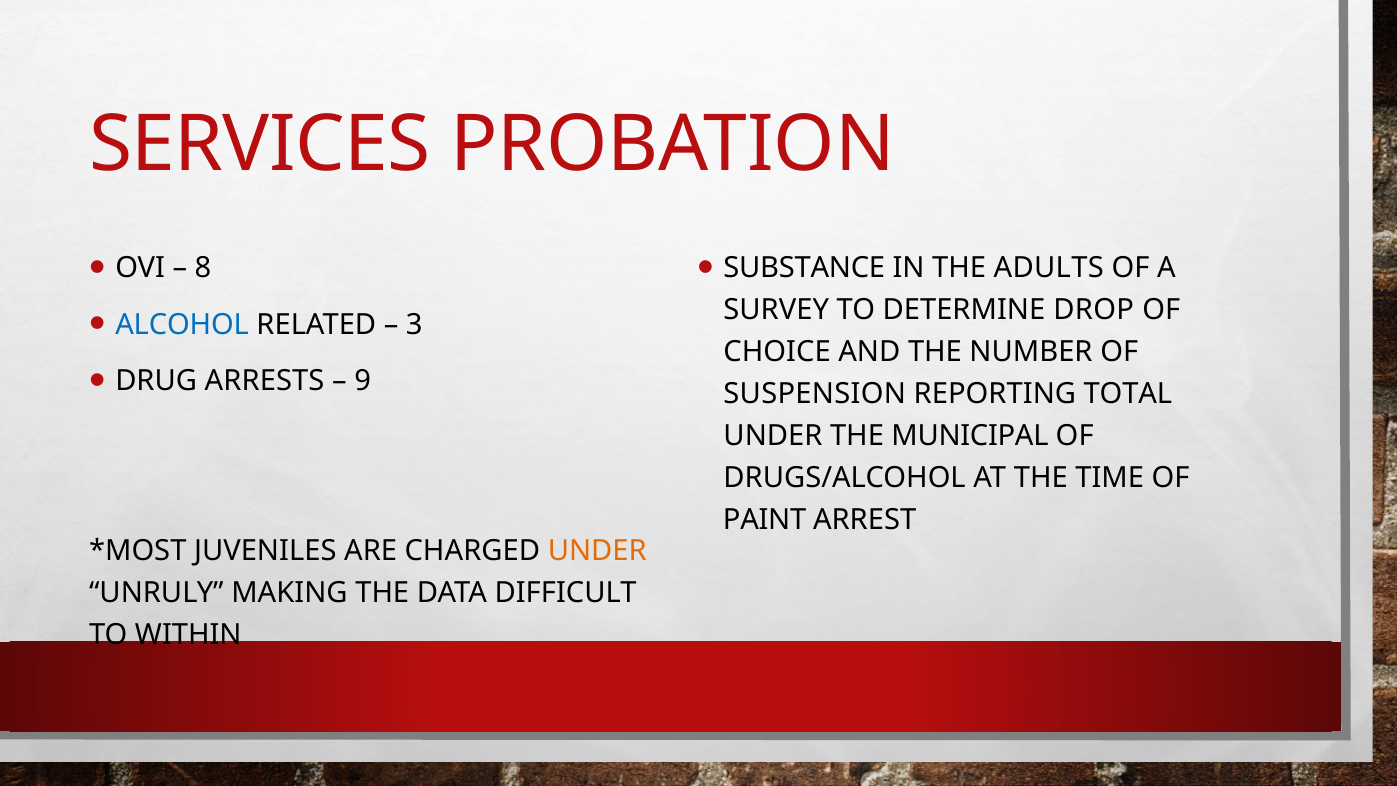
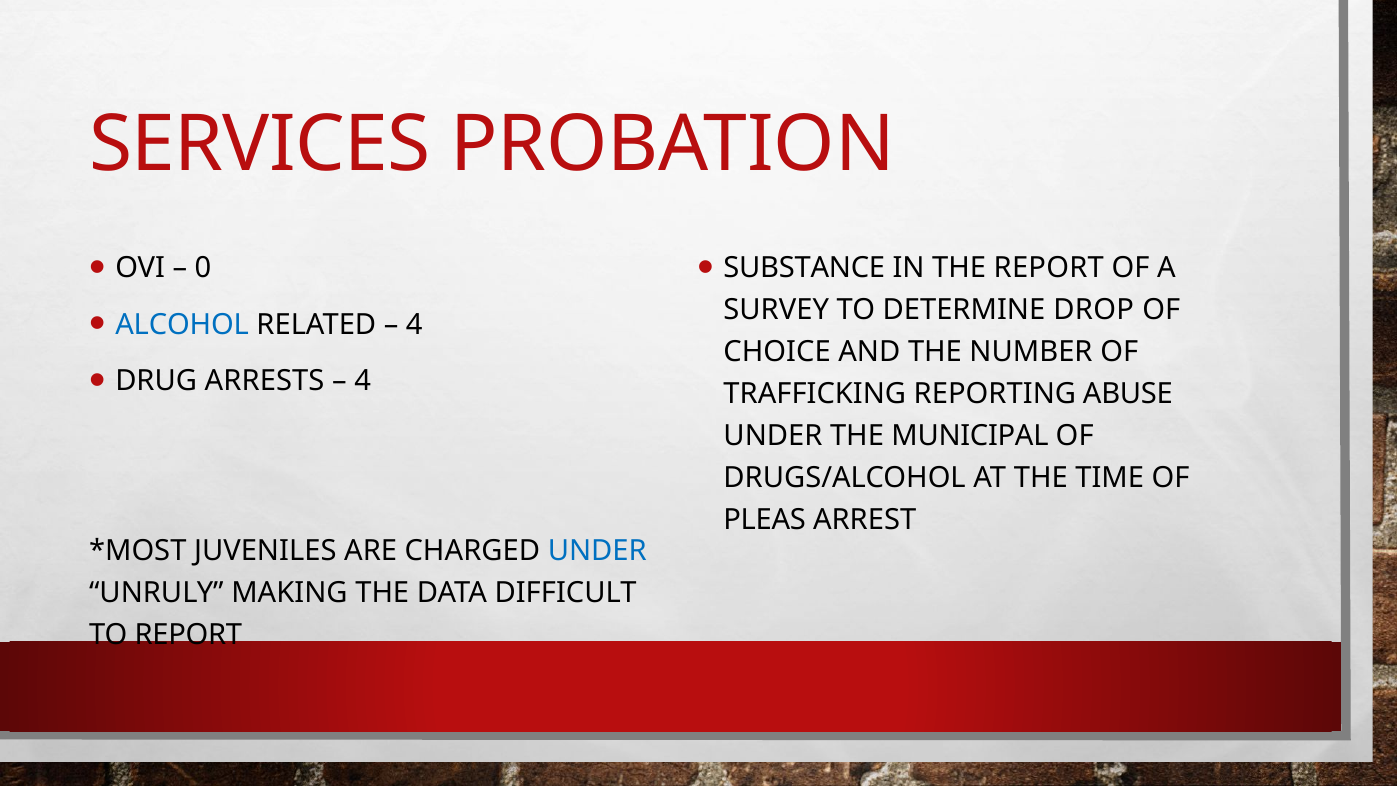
8: 8 -> 0 (203, 268)
THE ADULTS: ADULTS -> REPORT (1049, 268)
3: 3 -> 4 (414, 325)
9: 9 -> 4 (363, 381)
SUSPENSION: SUSPENSION -> TRAFFICKING (815, 394)
TOTAL: TOTAL -> ABUSE (1128, 394)
PAINT: PAINT -> PLEAS (765, 520)
UNDER colour: orange -> blue (597, 551)
TO WITHIN: WITHIN -> REPORT (188, 634)
